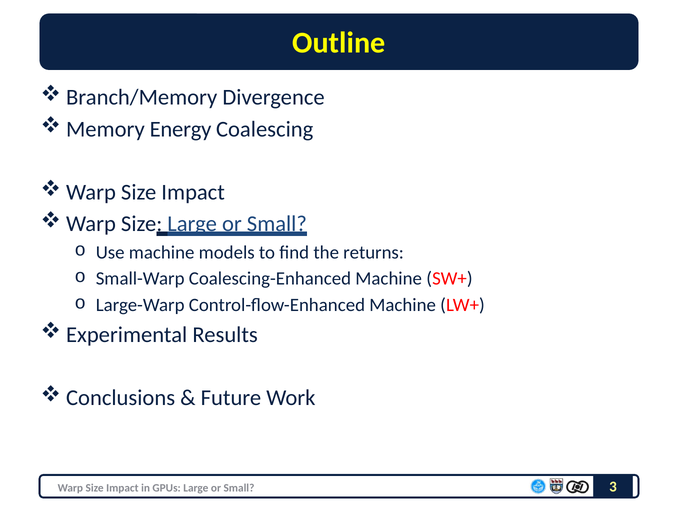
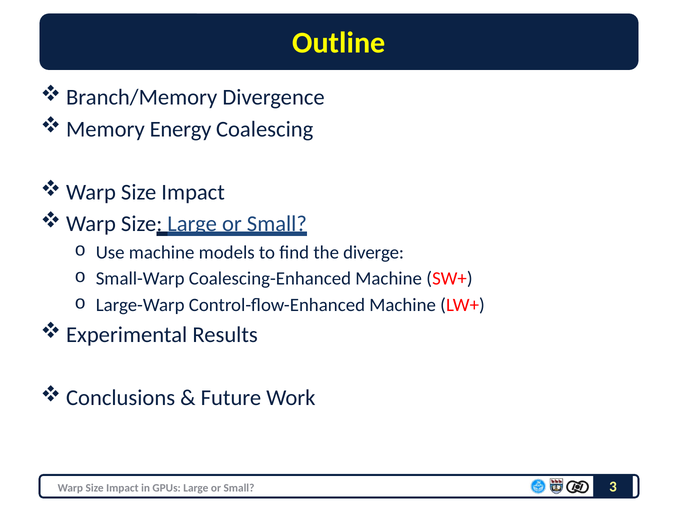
returns: returns -> diverge (374, 253)
